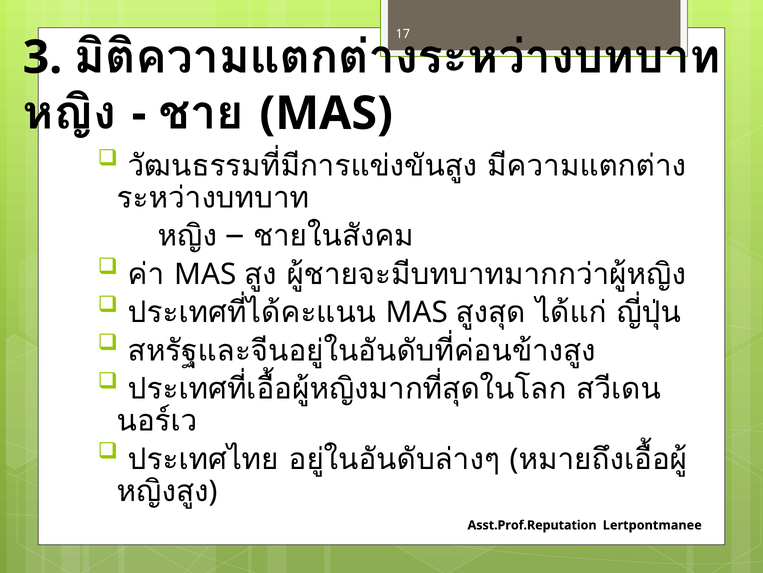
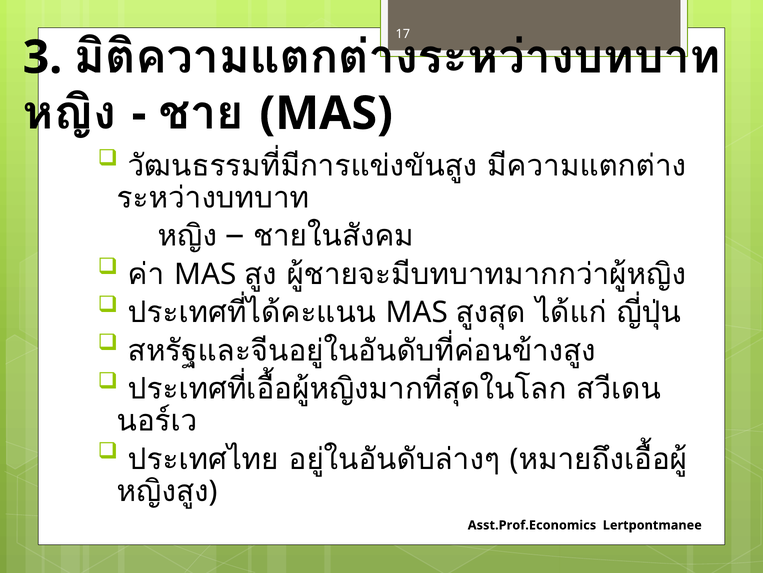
Asst.Prof.Reputation: Asst.Prof.Reputation -> Asst.Prof.Economics (532, 525)
